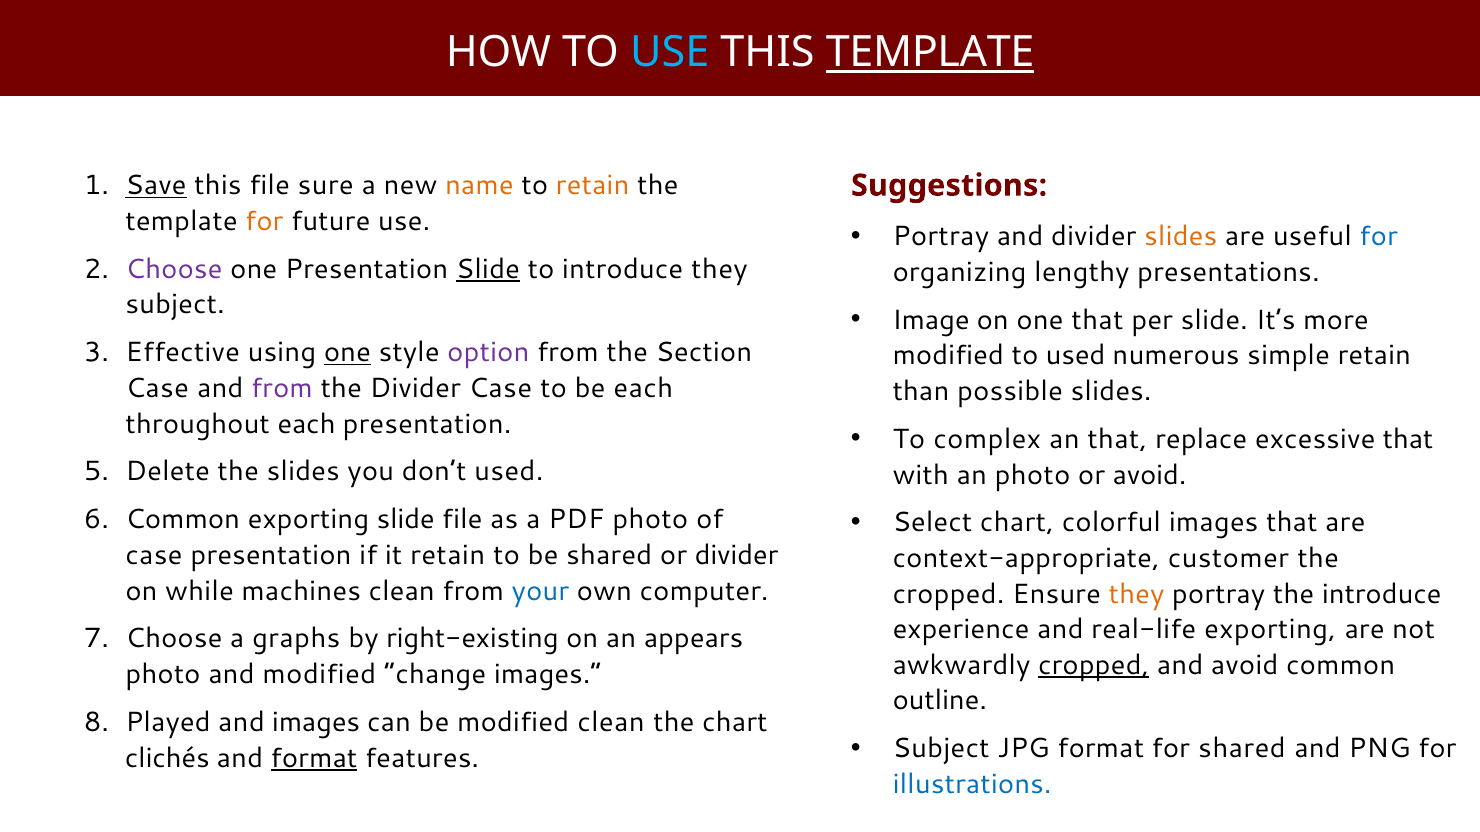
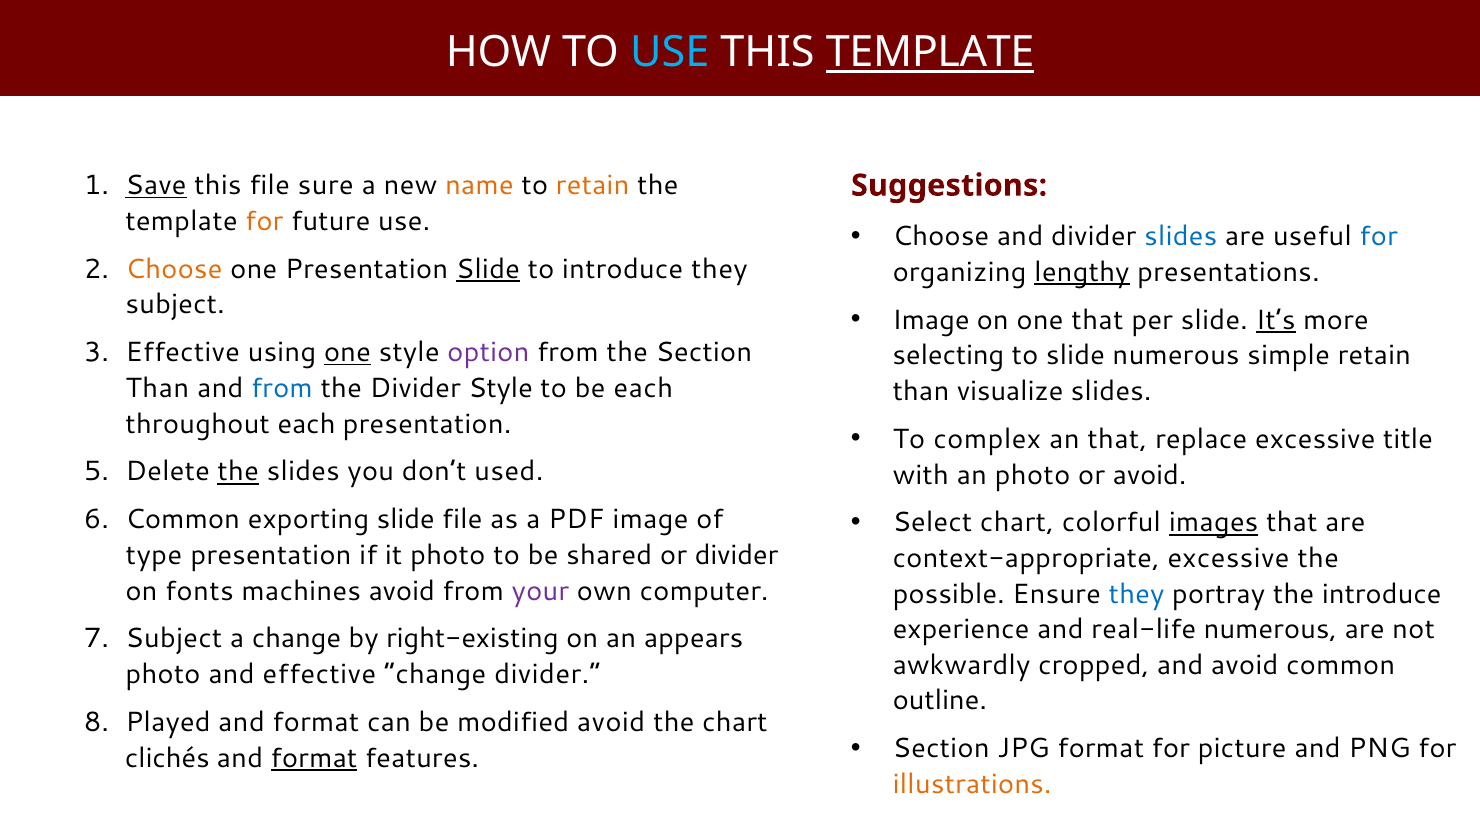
Portray: Portray -> Choose (941, 237)
slides colour: orange -> blue (1181, 237)
Choose colour: purple -> orange (174, 269)
lengthy underline: none -> present (1082, 272)
It’s underline: none -> present (1276, 320)
modified: modified -> selecting (948, 356)
to used: used -> slide (1076, 356)
Case: Case -> Than (157, 389)
from colour: purple -> blue (282, 389)
Divider Case: Case -> Style (501, 389)
possible: possible -> visualize (1010, 392)
excessive that: that -> title (1408, 440)
the underline: none -> present (238, 472)
images underline: none -> present (1214, 523)
PDF photo: photo -> image (650, 520)
case: case -> type (154, 556)
it retain: retain -> photo (448, 556)
context-appropriate customer: customer -> excessive (1228, 559)
while: while -> fonts (199, 591)
machines clean: clean -> avoid (402, 591)
your colour: blue -> purple (540, 591)
cropped: cropped -> possible (949, 594)
they colour: orange -> blue (1136, 594)
real-life exporting: exporting -> numerous (1270, 630)
Choose: Choose -> Subject (174, 639)
a graphs: graphs -> change (297, 639)
cropped underline: present -> none (1094, 666)
and modified: modified -> effective (319, 675)
change images: images -> divider (548, 675)
images: images -> format (316, 723)
modified clean: clean -> avoid (611, 723)
Subject: Subject -> Section (941, 749)
for shared: shared -> picture (1242, 749)
illustrations colour: blue -> orange (972, 785)
